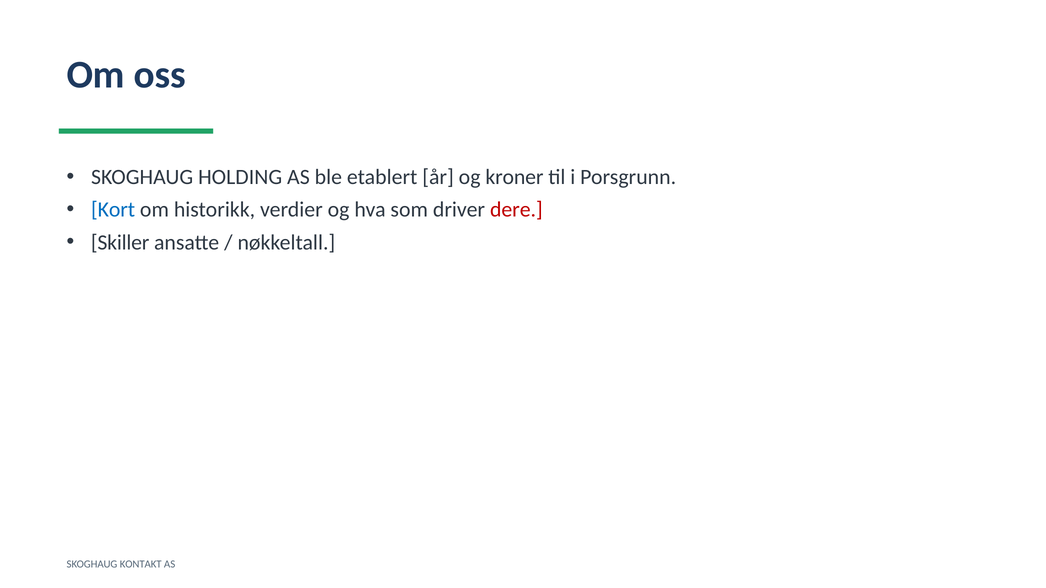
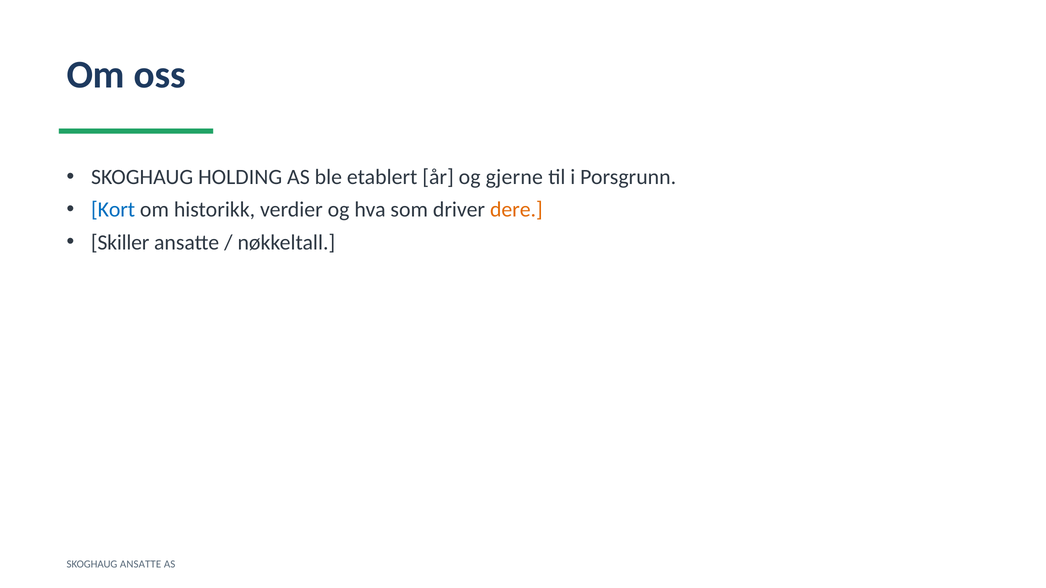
kroner: kroner -> gjerne (514, 177)
dere colour: red -> orange (516, 210)
SKOGHAUG KONTAKT: KONTAKT -> ANSATTE (141, 565)
